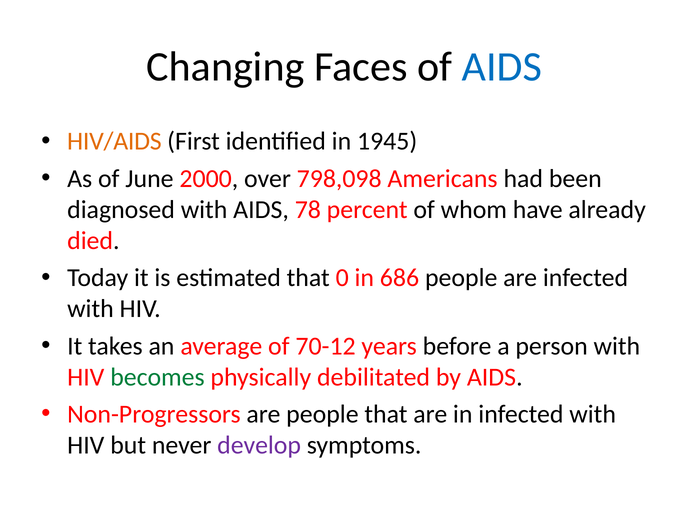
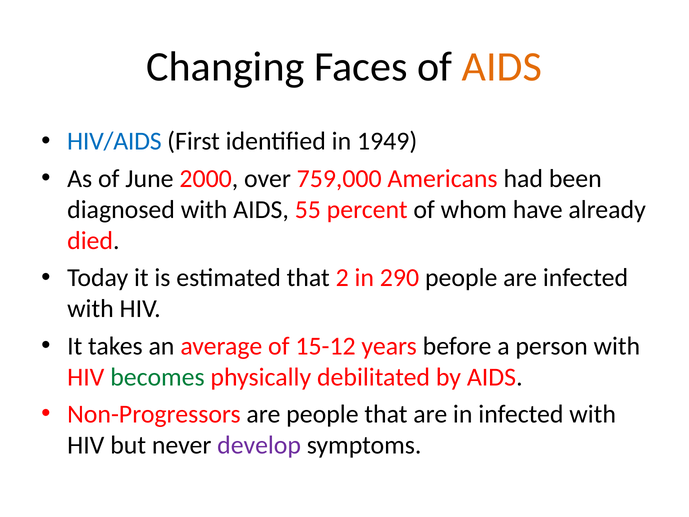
AIDS colour: blue -> orange (502, 67)
HIV/AIDS colour: orange -> blue (114, 141)
1945: 1945 -> 1949 (387, 141)
798,098: 798,098 -> 759,000 (339, 179)
78: 78 -> 55 (308, 210)
0: 0 -> 2 (342, 278)
686: 686 -> 290 (399, 278)
70-12: 70-12 -> 15-12 (326, 346)
